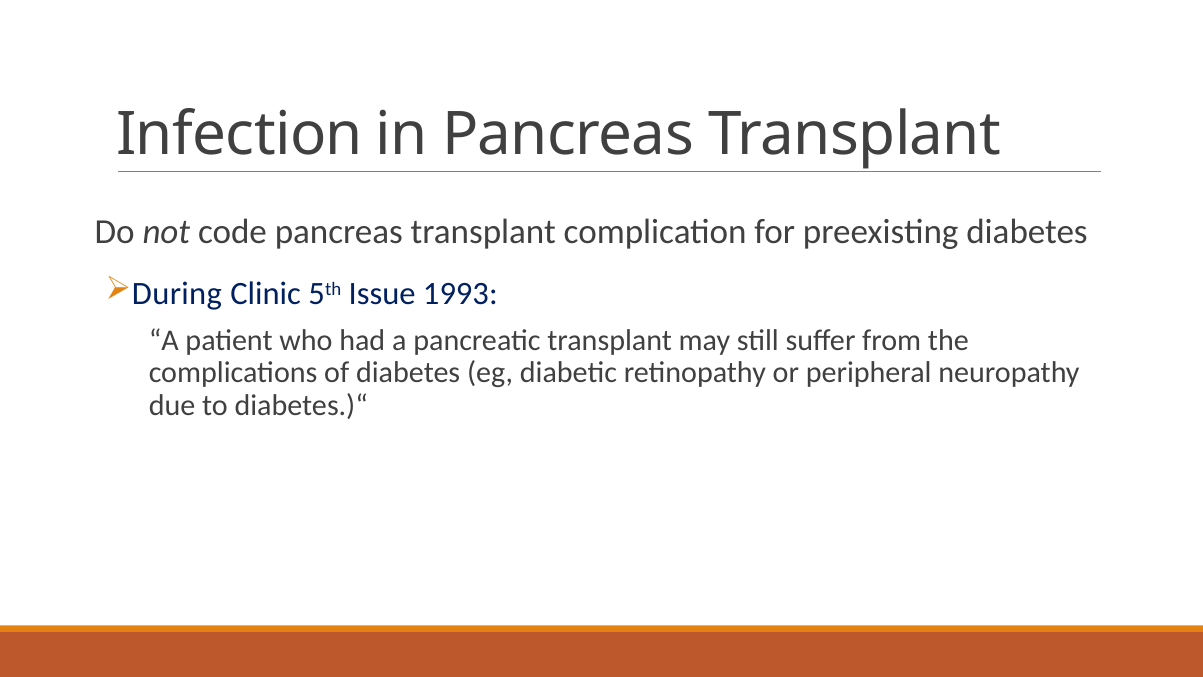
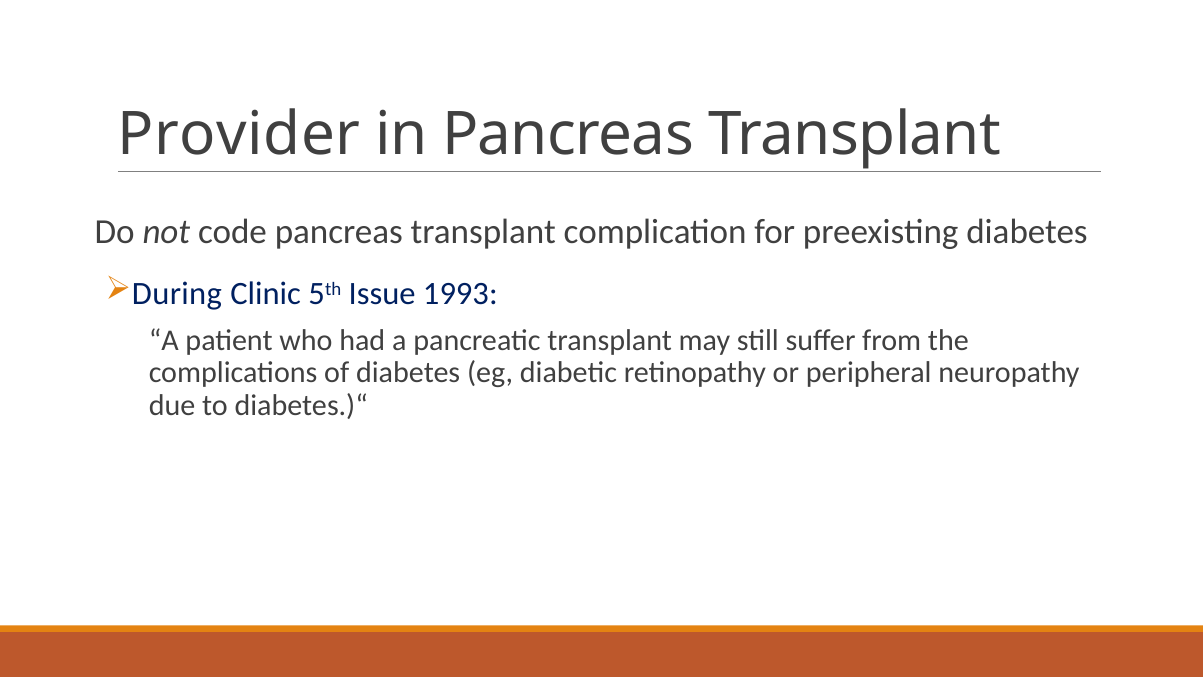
Infection: Infection -> Provider (239, 135)
